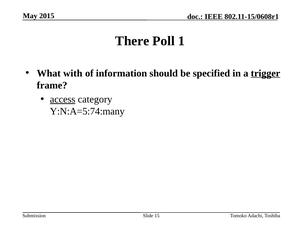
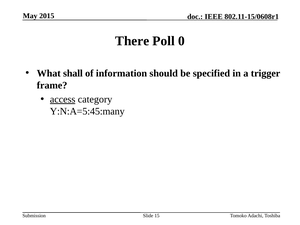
1: 1 -> 0 (181, 41)
with: with -> shall (73, 73)
trigger underline: present -> none (266, 73)
Y:N:A=5:74:many: Y:N:A=5:74:many -> Y:N:A=5:45:many (87, 111)
